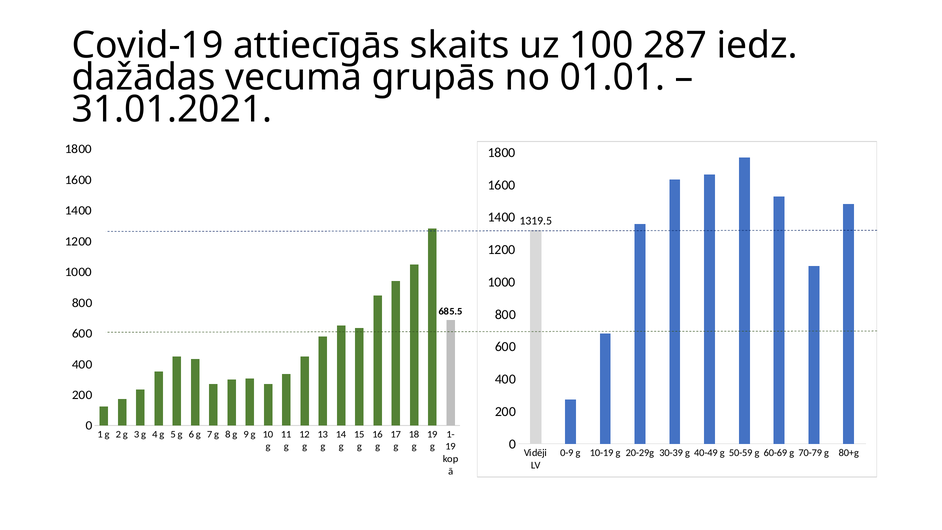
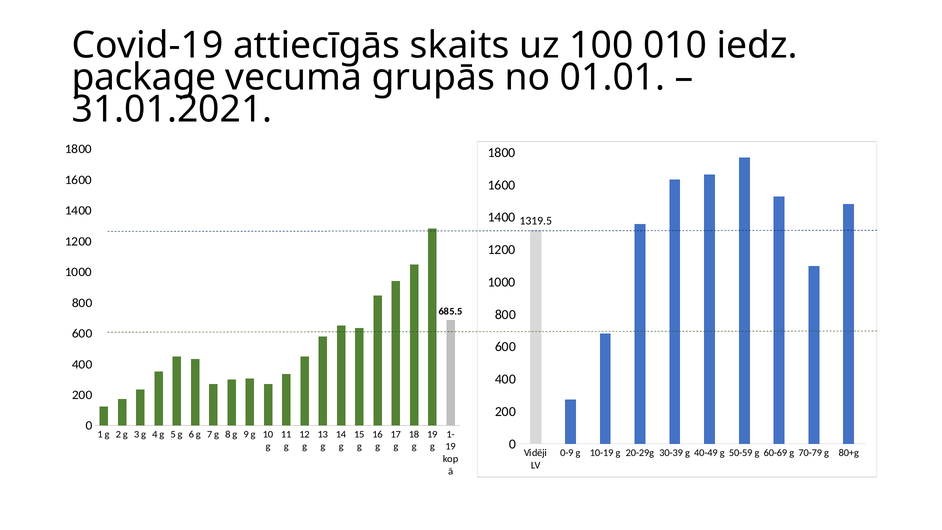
287: 287 -> 010 (675, 45)
dažādas: dažādas -> package (144, 77)
